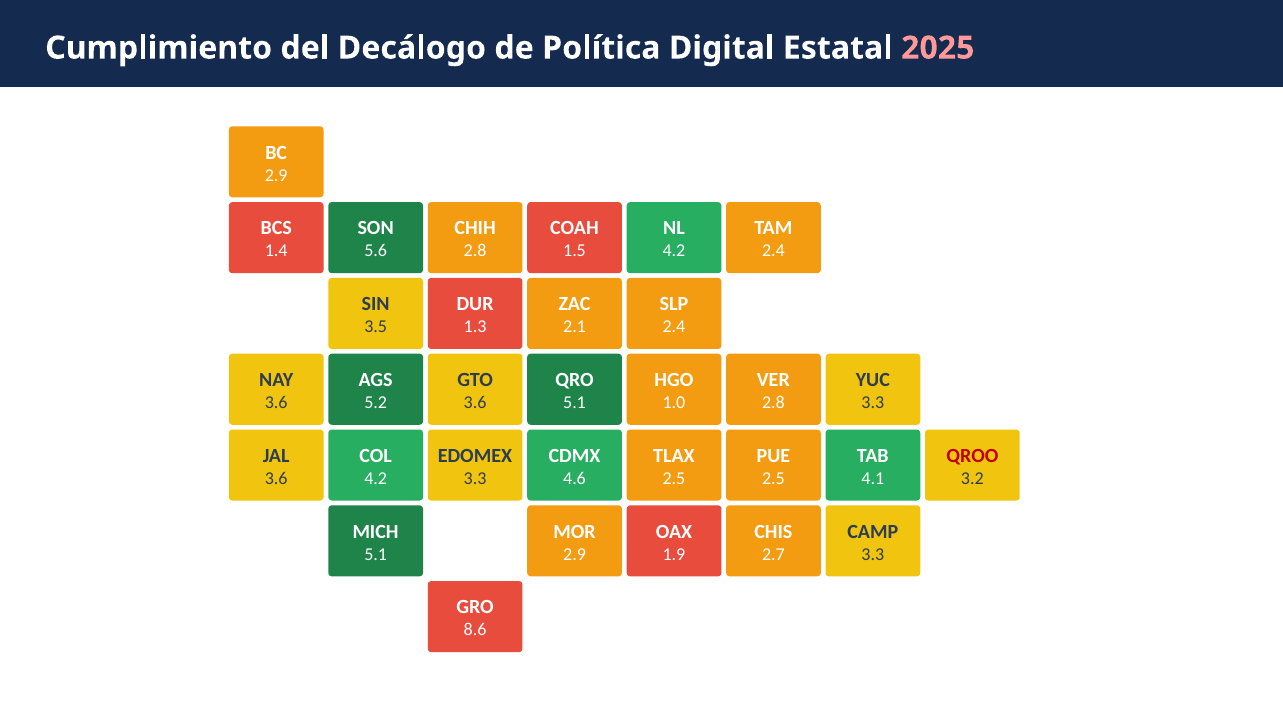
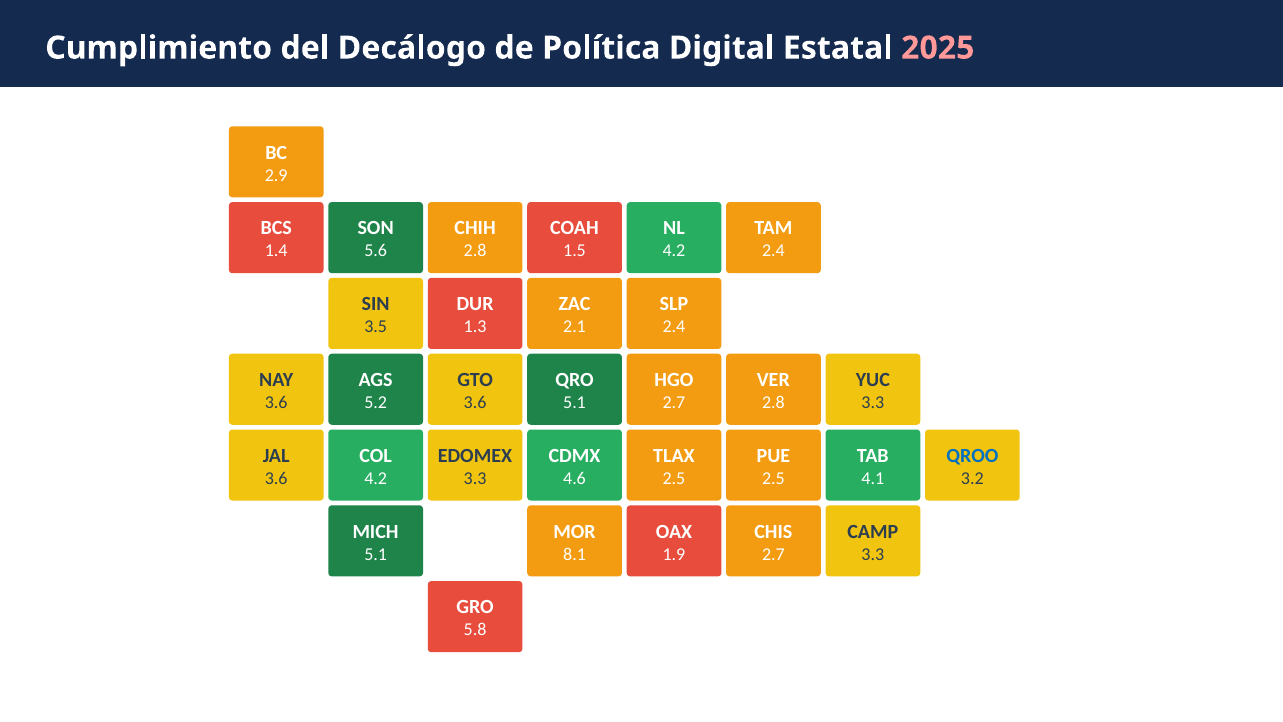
1.0: 1.0 -> 2.7 (674, 402)
QROO colour: red -> blue (972, 455)
2.9: 2.9 -> 8.1 (575, 554)
8.6: 8.6 -> 5.8 (475, 630)
